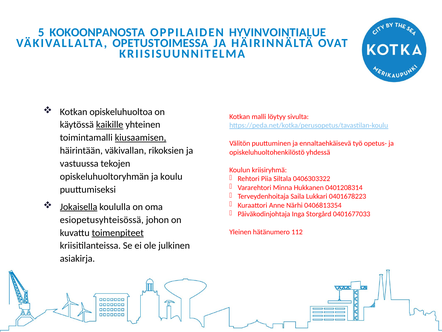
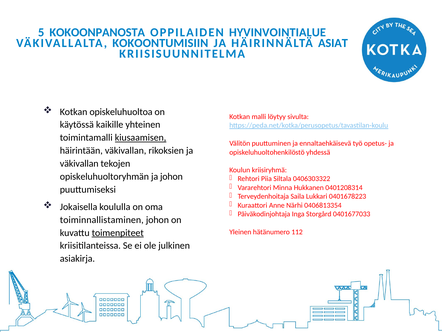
OPETUSTOIMESSA: OPETUSTOIMESSA -> KOKOONTUMISIIN (160, 43)
OVAT: OVAT -> ASIAT (333, 43)
kaikille underline: present -> none (110, 125)
vastuussa: vastuussa -> väkivallan (79, 163)
ja koulu: koulu -> johon (171, 176)
Jokaisella underline: present -> none (79, 207)
esiopetusyhteisössä: esiopetusyhteisössä -> toiminnallistaminen (102, 219)
